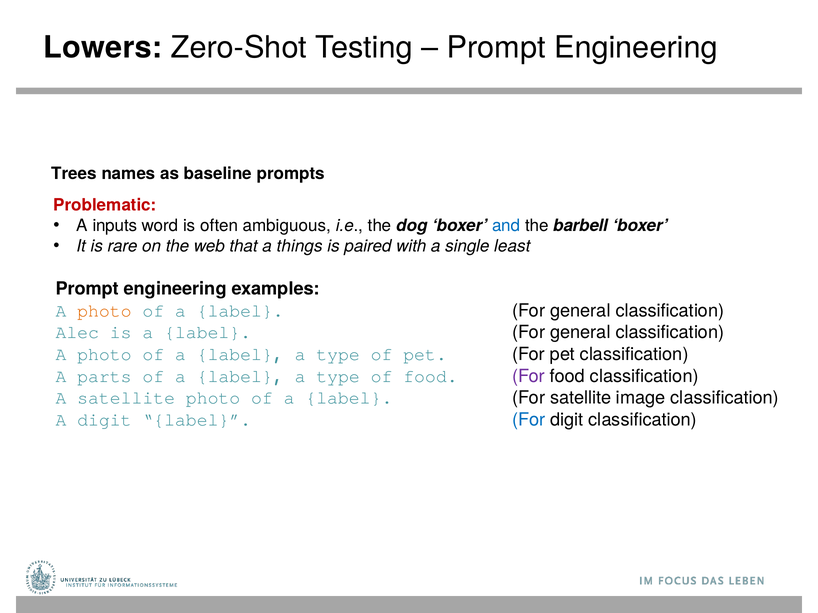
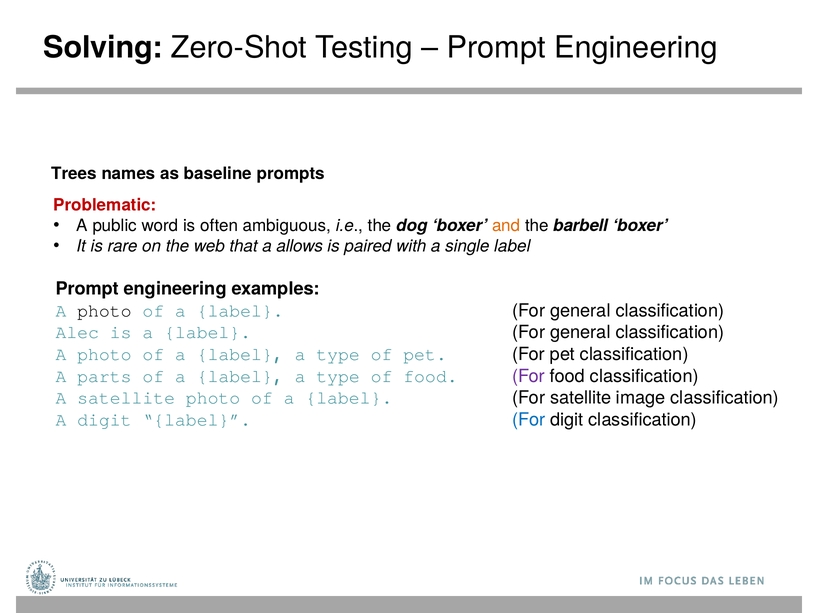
Lowers: Lowers -> Solving (103, 48)
inputs: inputs -> public (115, 226)
and colour: blue -> orange (506, 226)
things: things -> allows (300, 246)
single least: least -> label (512, 246)
photo colour: orange -> black (104, 311)
